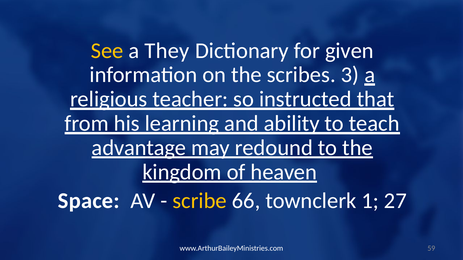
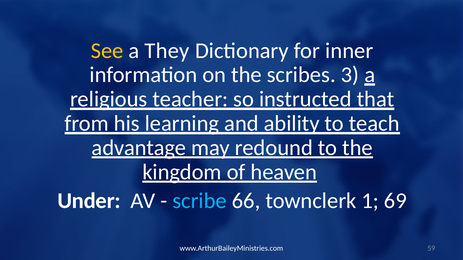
given: given -> inner (349, 51)
Space: Space -> Under (89, 201)
scribe colour: yellow -> light blue (200, 201)
27: 27 -> 69 (395, 201)
